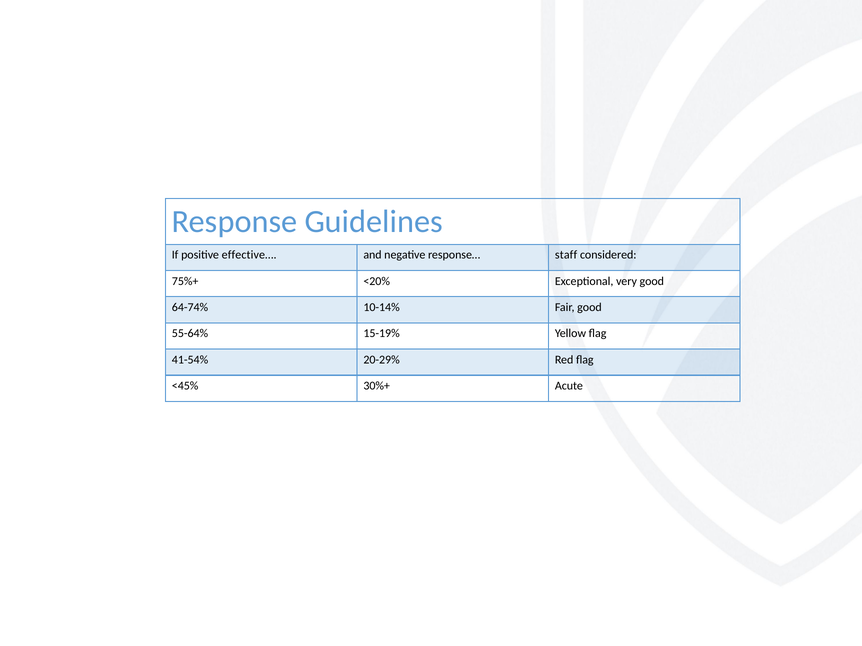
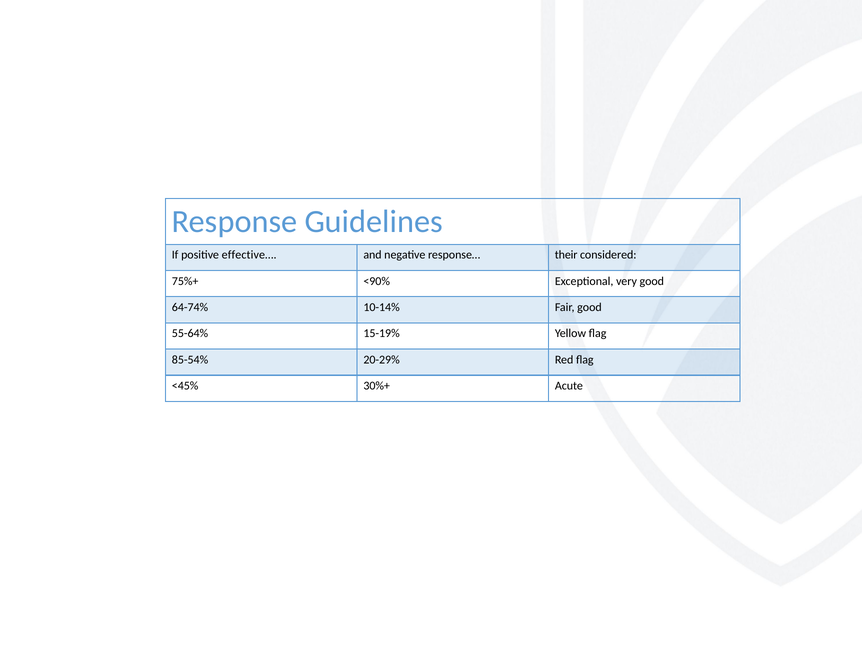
staff: staff -> their (566, 255)
<20%: <20% -> <90% (377, 281)
41-54%: 41-54% -> 85-54% (190, 360)
